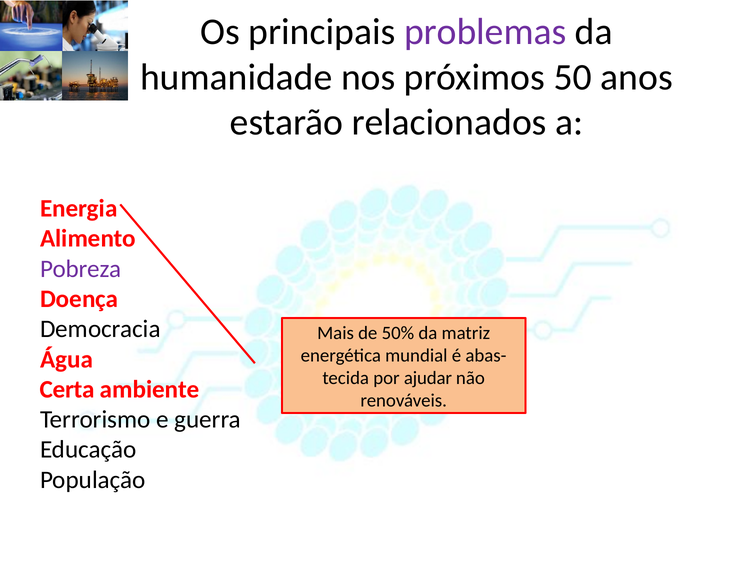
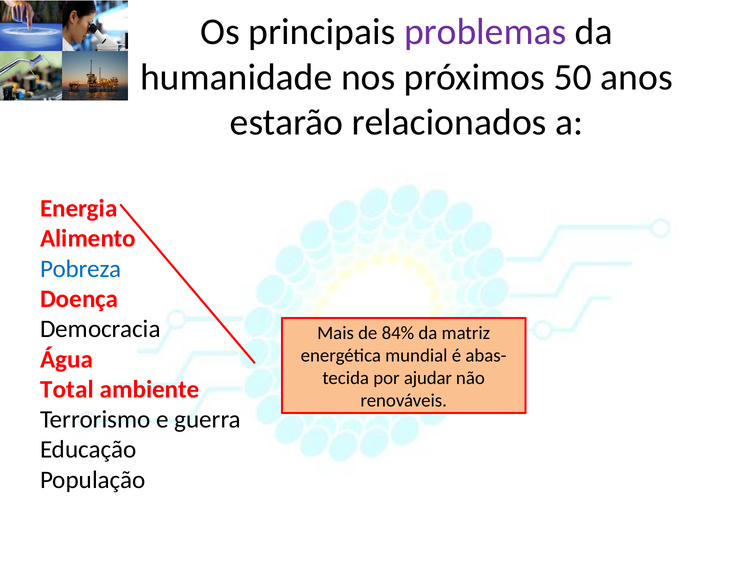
Pobreza colour: purple -> blue (81, 269)
50%: 50% -> 84% (398, 333)
Certa: Certa -> Total (67, 390)
